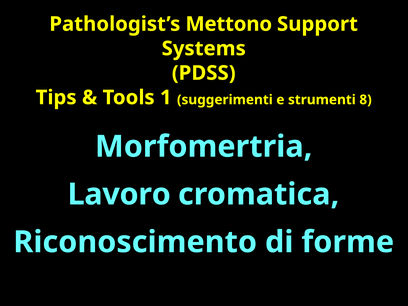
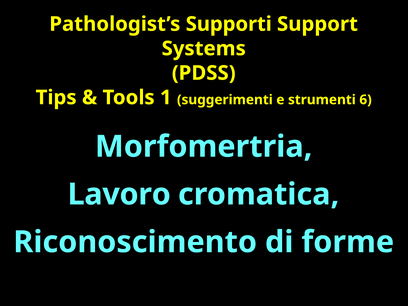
Mettono: Mettono -> Supporti (229, 24)
8: 8 -> 6 (366, 100)
